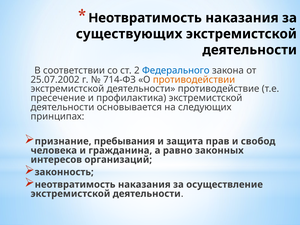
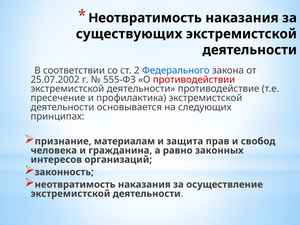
714-ФЗ: 714-ФЗ -> 555-ФЗ (119, 80)
противодействии colour: orange -> red (194, 80)
пребывания: пребывания -> материалам (124, 141)
